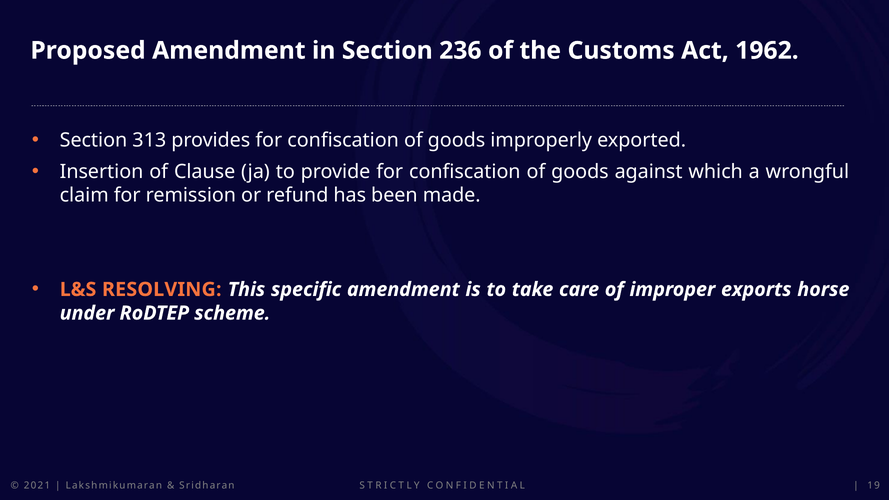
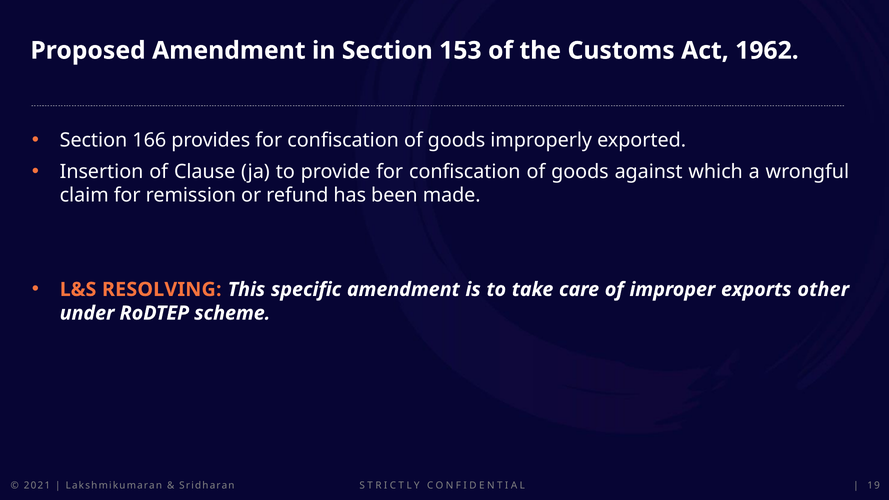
236: 236 -> 153 (460, 51)
313: 313 -> 166 (149, 140)
horse: horse -> other (823, 290)
